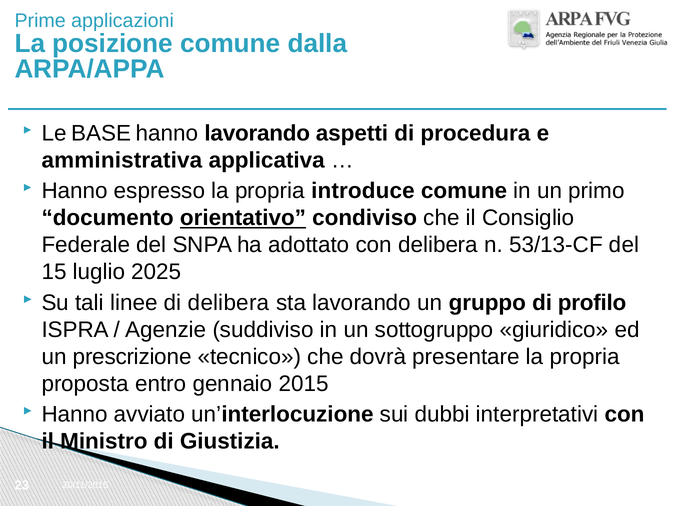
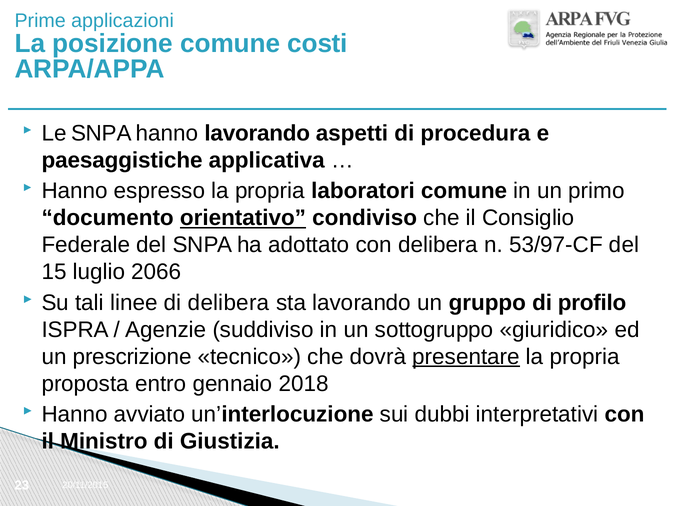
dalla: dalla -> costi (318, 44)
Le BASE: BASE -> SNPA (101, 133)
amministrativa: amministrativa -> paesaggistiche (122, 160)
introduce: introduce -> laboratori (363, 191)
53/13-CF: 53/13-CF -> 53/97-CF (556, 245)
2025: 2025 -> 2066 (156, 272)
presentare underline: none -> present (466, 356)
2015: 2015 -> 2018 (304, 383)
